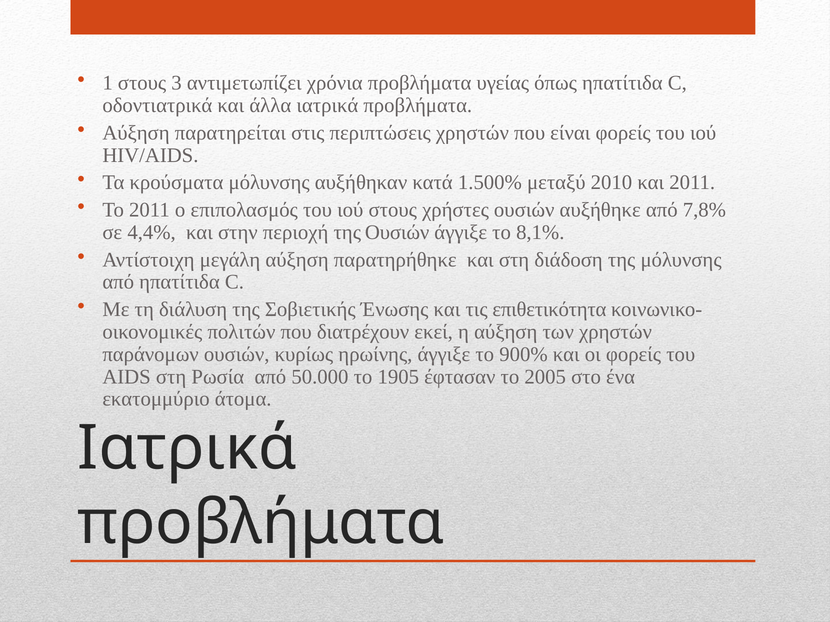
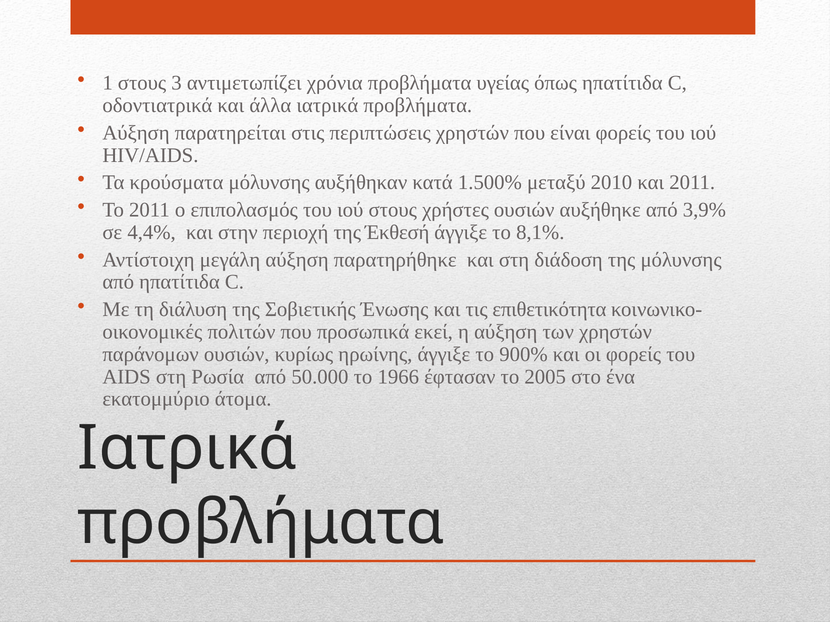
7,8%: 7,8% -> 3,9% (704, 210)
της Ουσιών: Ουσιών -> Έκθεσή (397, 233)
διατρέχουν: διατρέχουν -> προσωπικά (363, 332)
1905: 1905 -> 1966 (398, 377)
